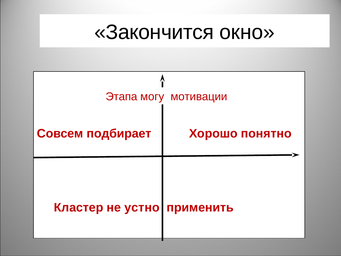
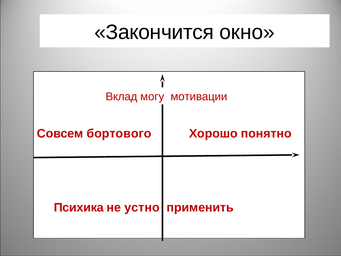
Этапа: Этапа -> Вклад (121, 97)
подбирает: подбирает -> бортового (119, 133)
Кластер: Кластер -> Психика (79, 207)
